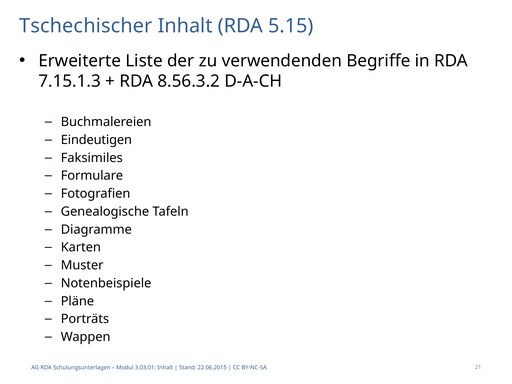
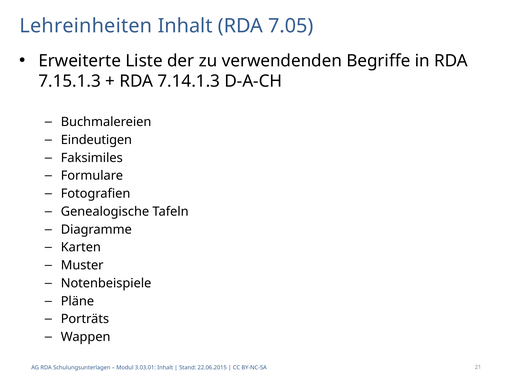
Tschechischer: Tschechischer -> Lehreinheiten (86, 26)
5.15: 5.15 -> 7.05 (291, 26)
8.56.3.2: 8.56.3.2 -> 7.14.1.3 (189, 81)
